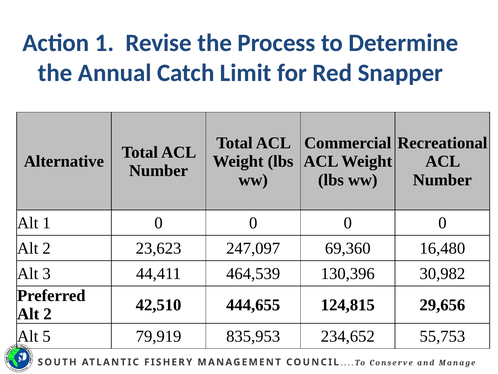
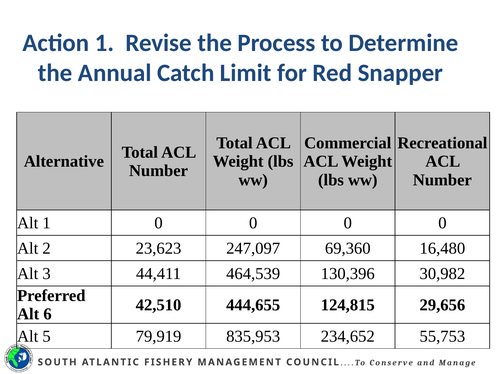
2: 2 -> 6 (47, 314)
